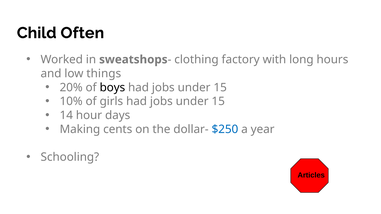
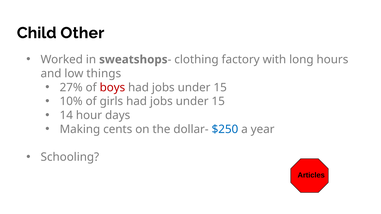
Often: Often -> Other (82, 33)
20%: 20% -> 27% (71, 88)
boys colour: black -> red (112, 88)
